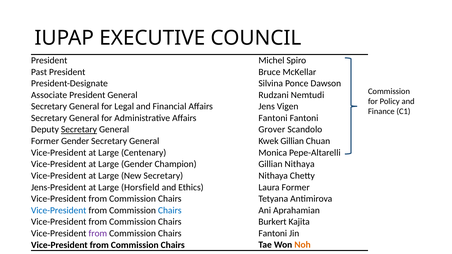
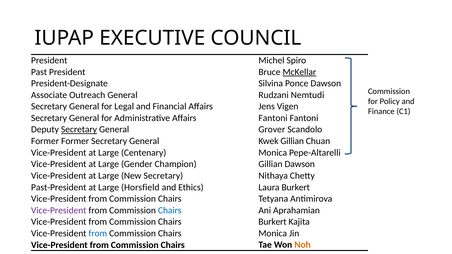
McKellar underline: none -> present (299, 72)
Associate President: President -> Outreach (87, 95)
Former Gender: Gender -> Former (75, 141)
Gillian Nithaya: Nithaya -> Dawson (300, 164)
Jens-President: Jens-President -> Past-President (59, 187)
Laura Former: Former -> Burkert (296, 187)
Vice-President colour: blue -> purple (59, 211)
from colour: purple -> blue (98, 234)
Chairs Fantoni: Fantoni -> Monica (273, 234)
